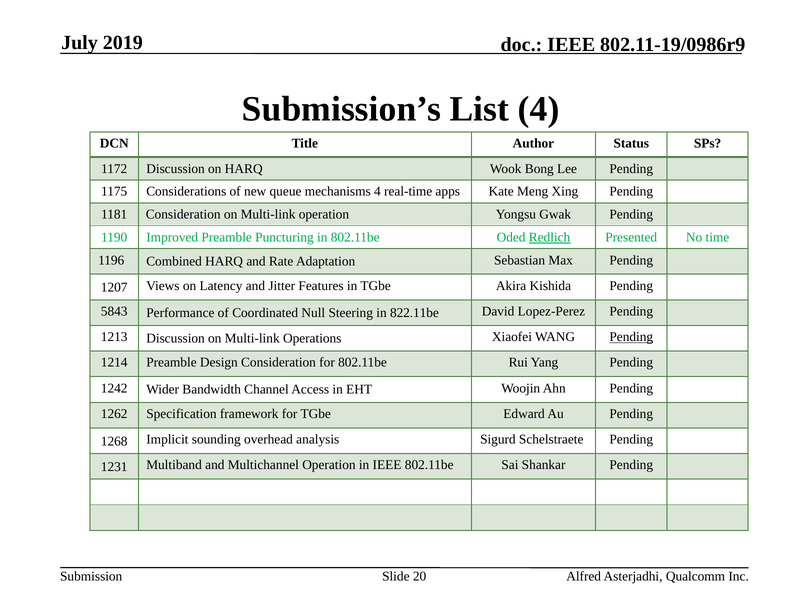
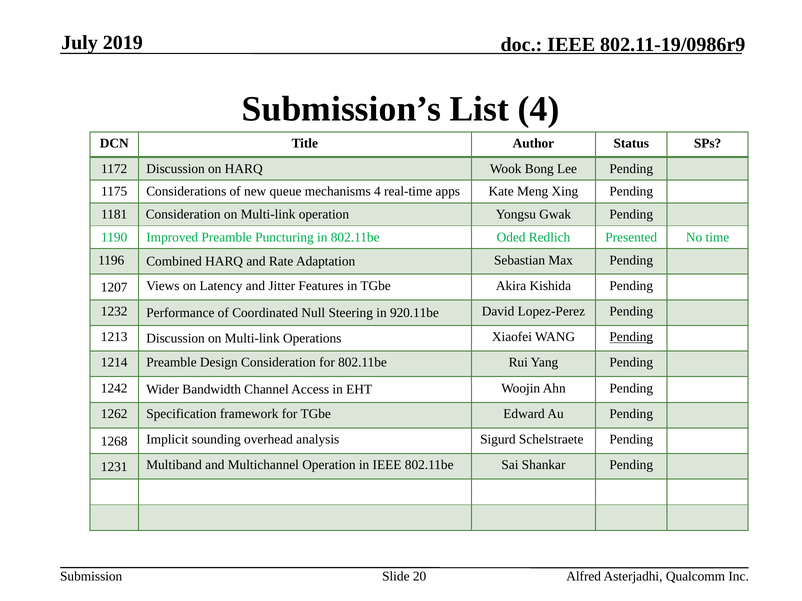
Redlich underline: present -> none (550, 237)
5843: 5843 -> 1232 (114, 312)
822.11be: 822.11be -> 920.11be (414, 313)
